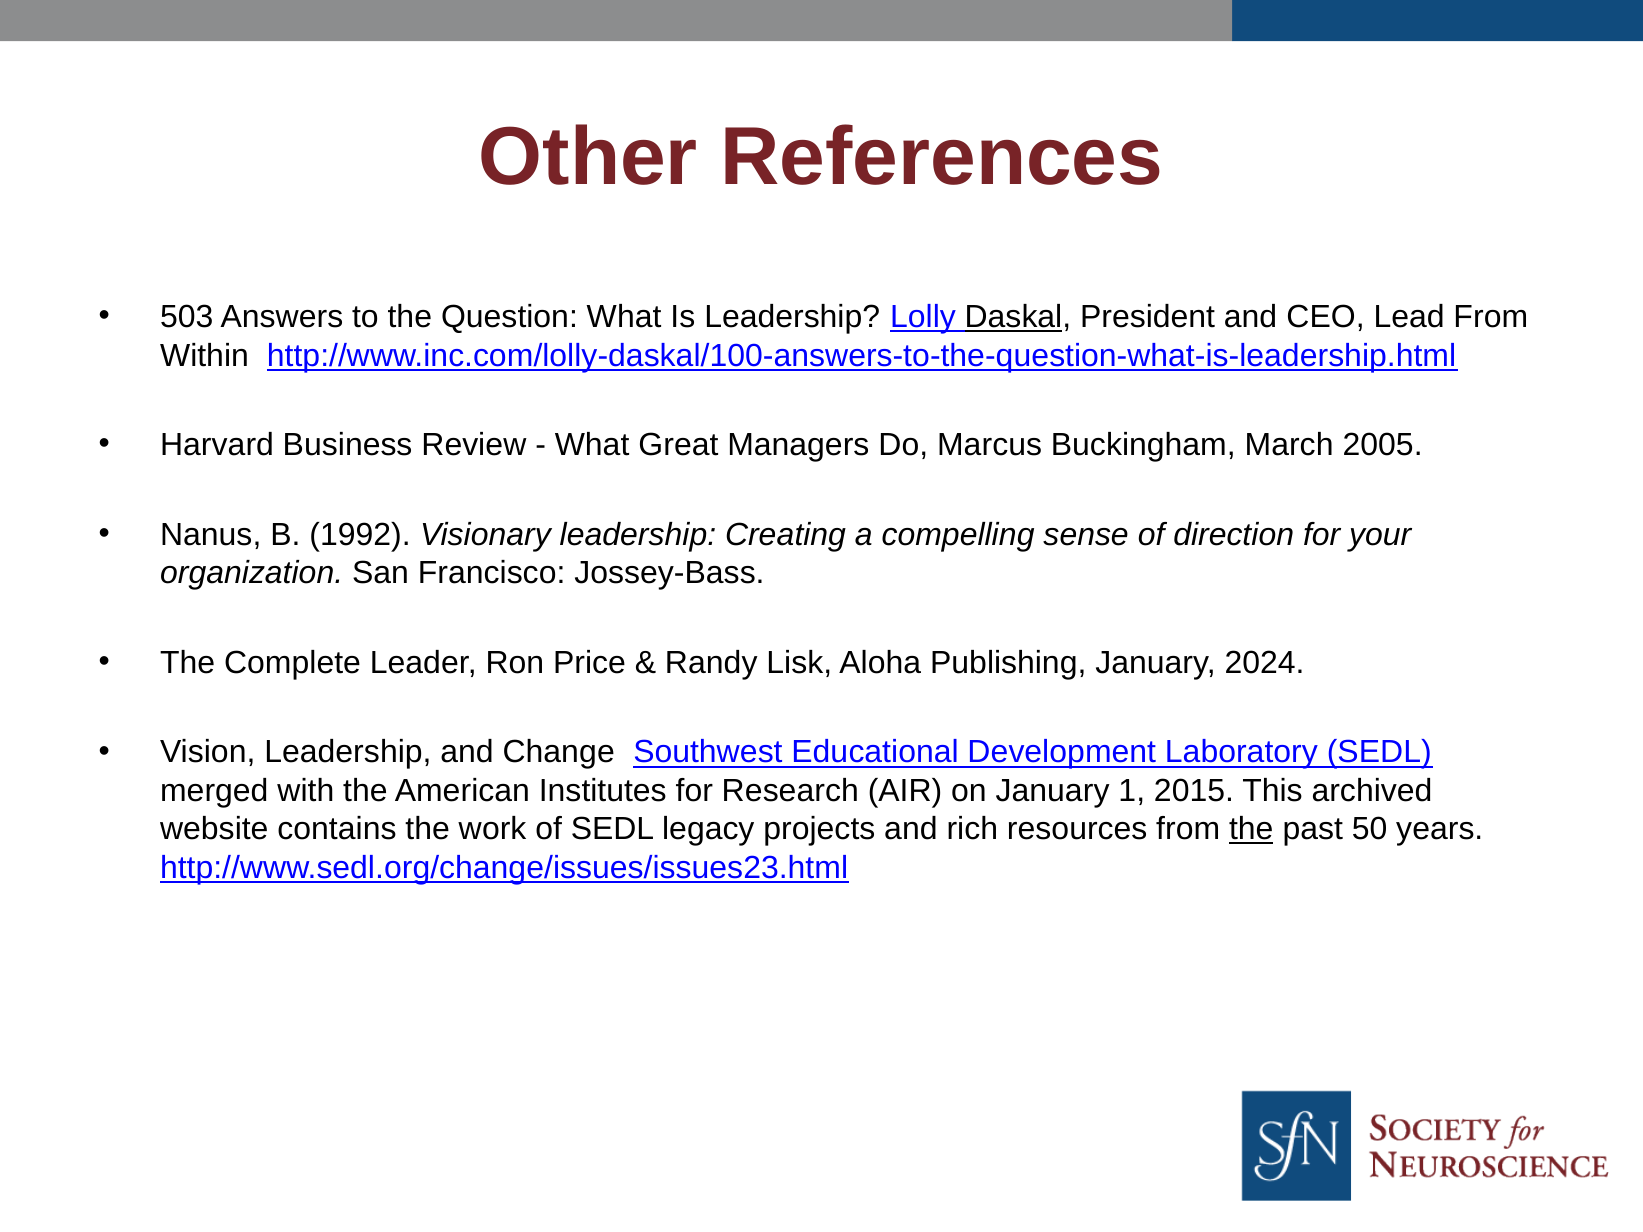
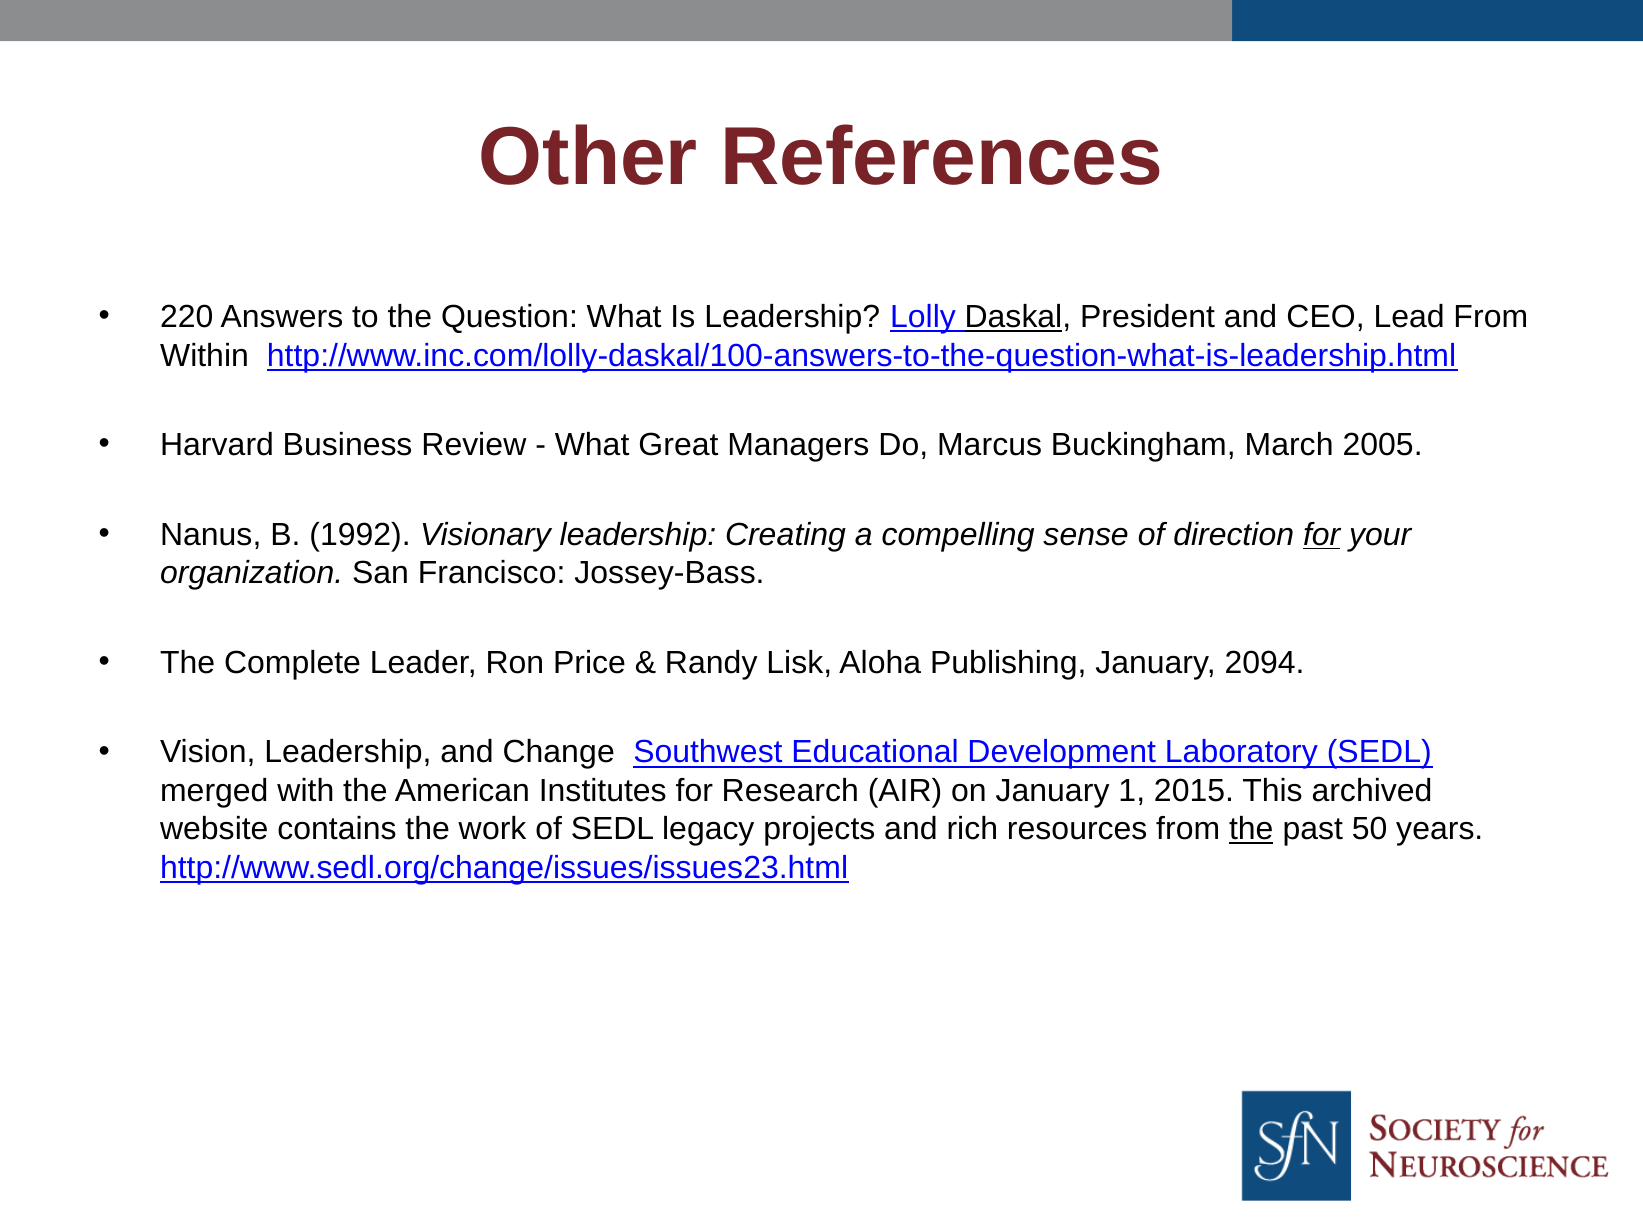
503: 503 -> 220 (187, 317)
for underline: none -> present (1322, 535)
2024: 2024 -> 2094 (1265, 663)
